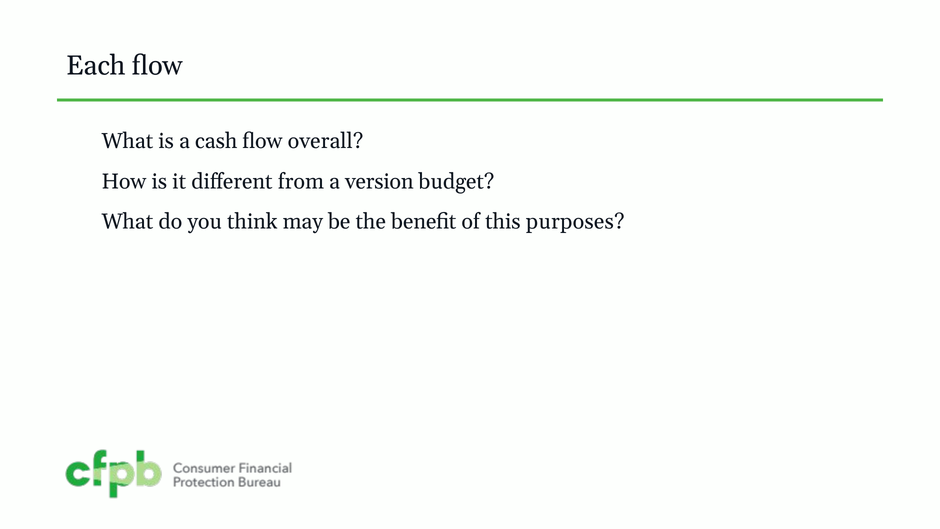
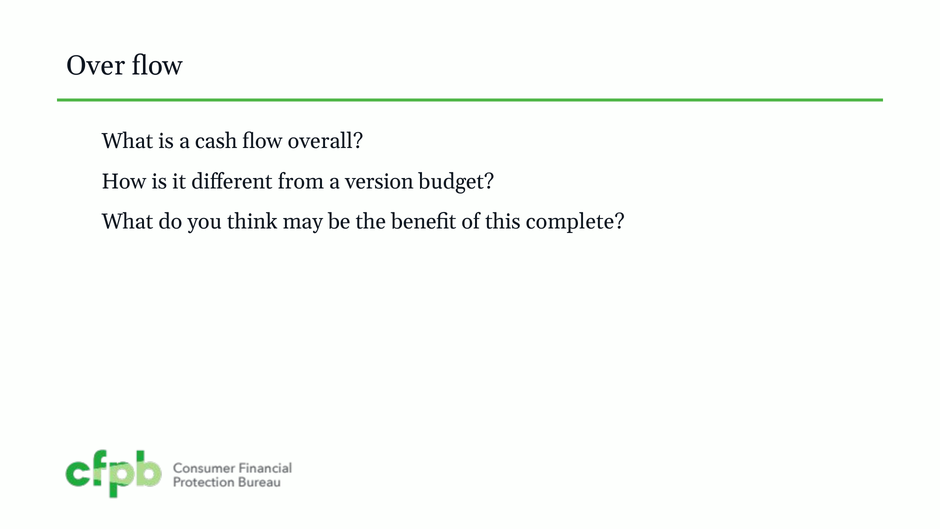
Each: Each -> Over (96, 65)
purposes: purposes -> complete (575, 222)
